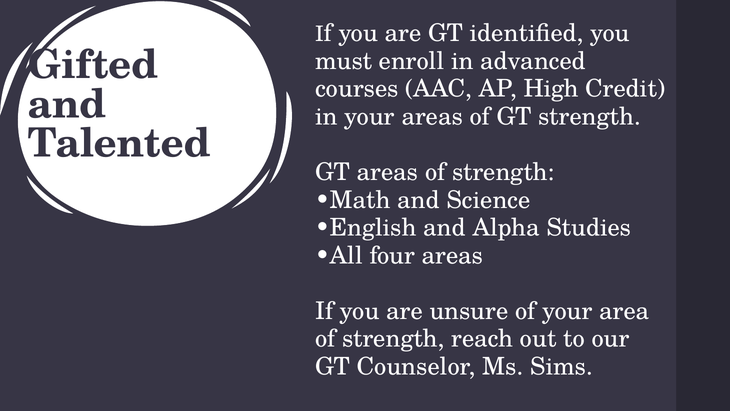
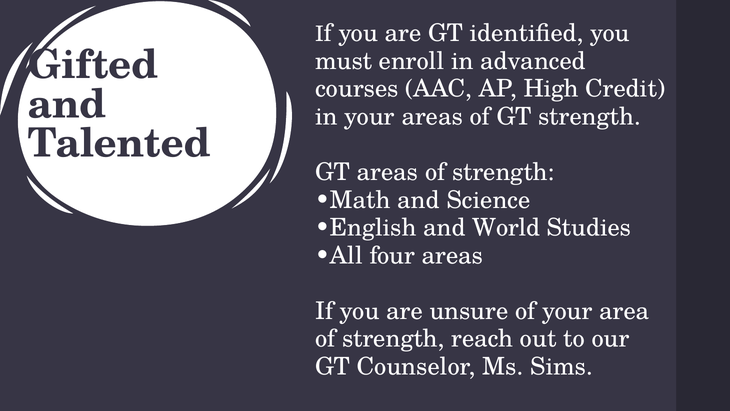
Alpha: Alpha -> World (506, 228)
